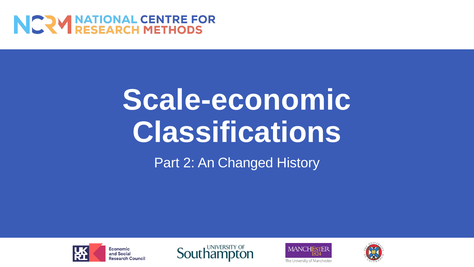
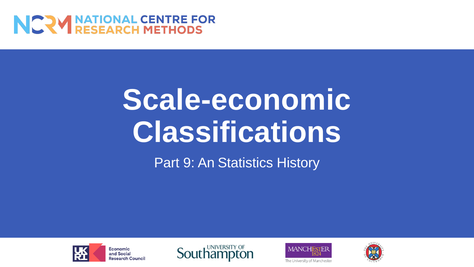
2: 2 -> 9 (189, 163)
Changed: Changed -> Statistics (245, 163)
